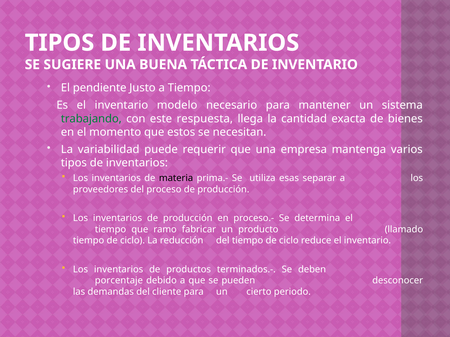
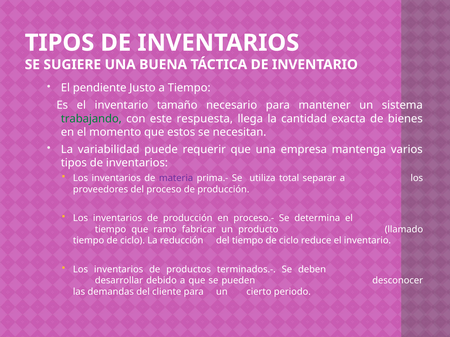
modelo: modelo -> tamaño (177, 105)
materia colour: black -> purple (176, 178)
esas: esas -> total (289, 178)
porcentaje: porcentaje -> desarrollar (119, 281)
